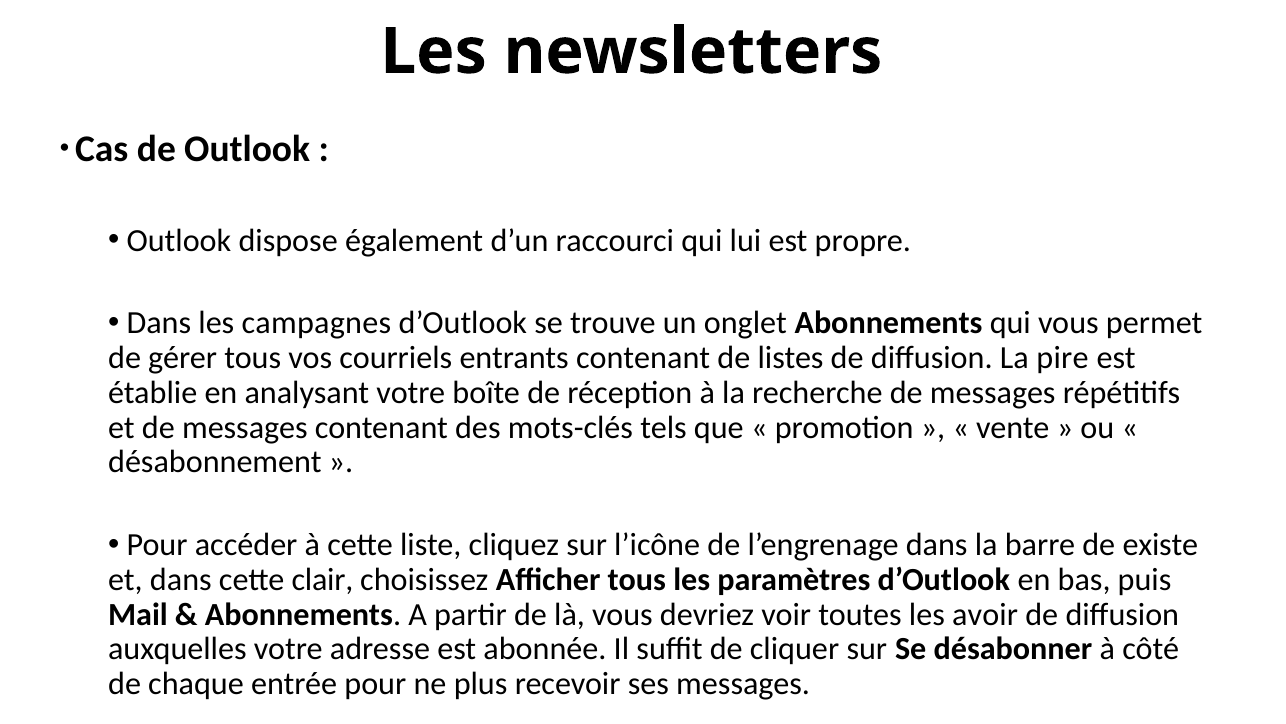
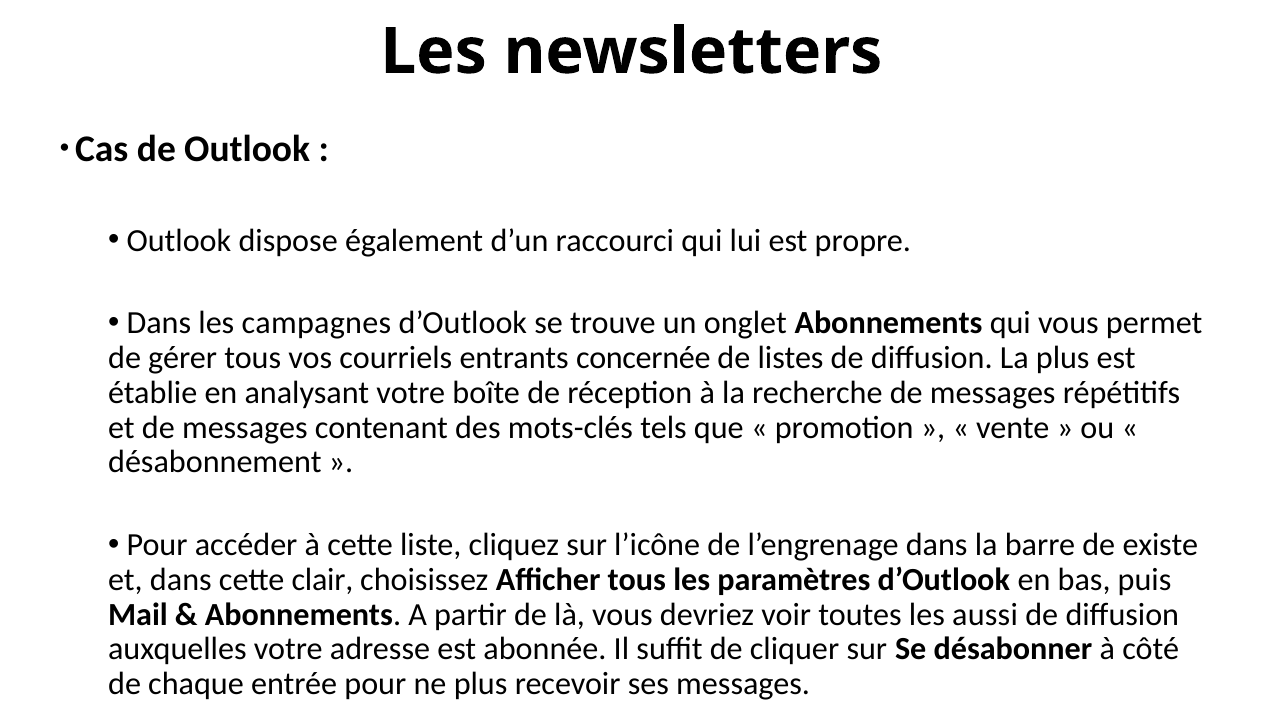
entrants contenant: contenant -> concernée (643, 358)
La pire: pire -> plus (1063, 358)
avoir: avoir -> aussi (985, 614)
